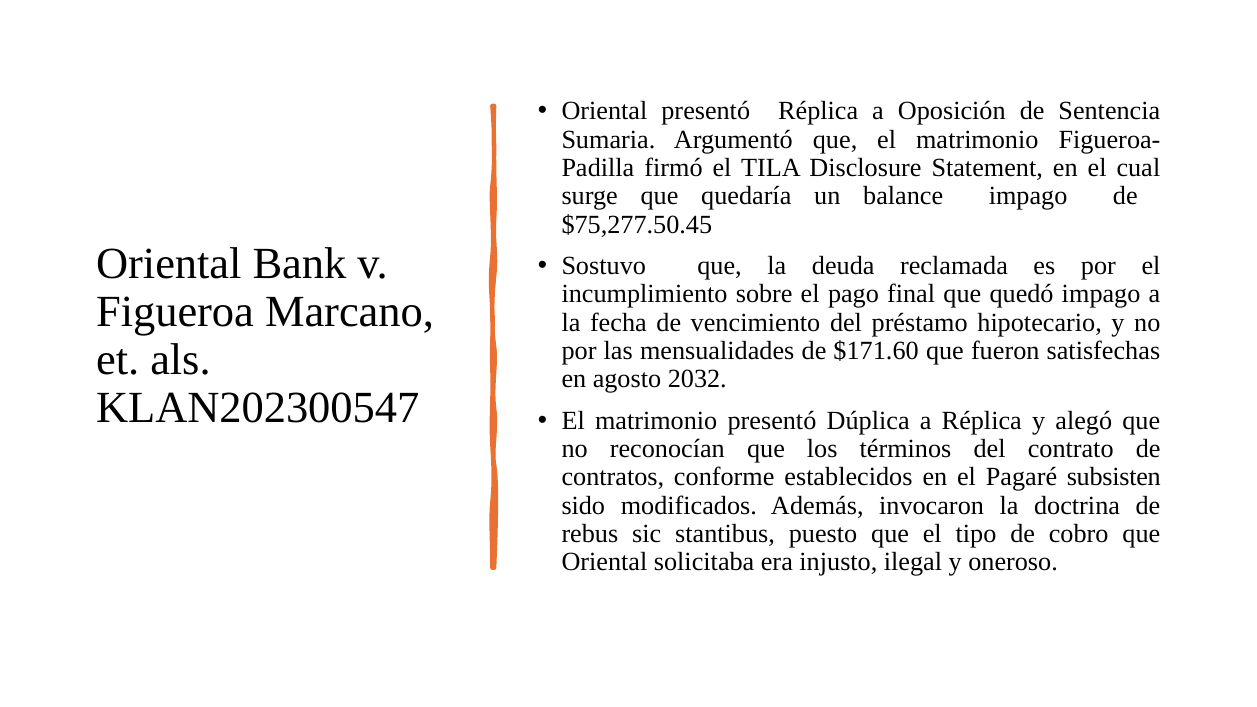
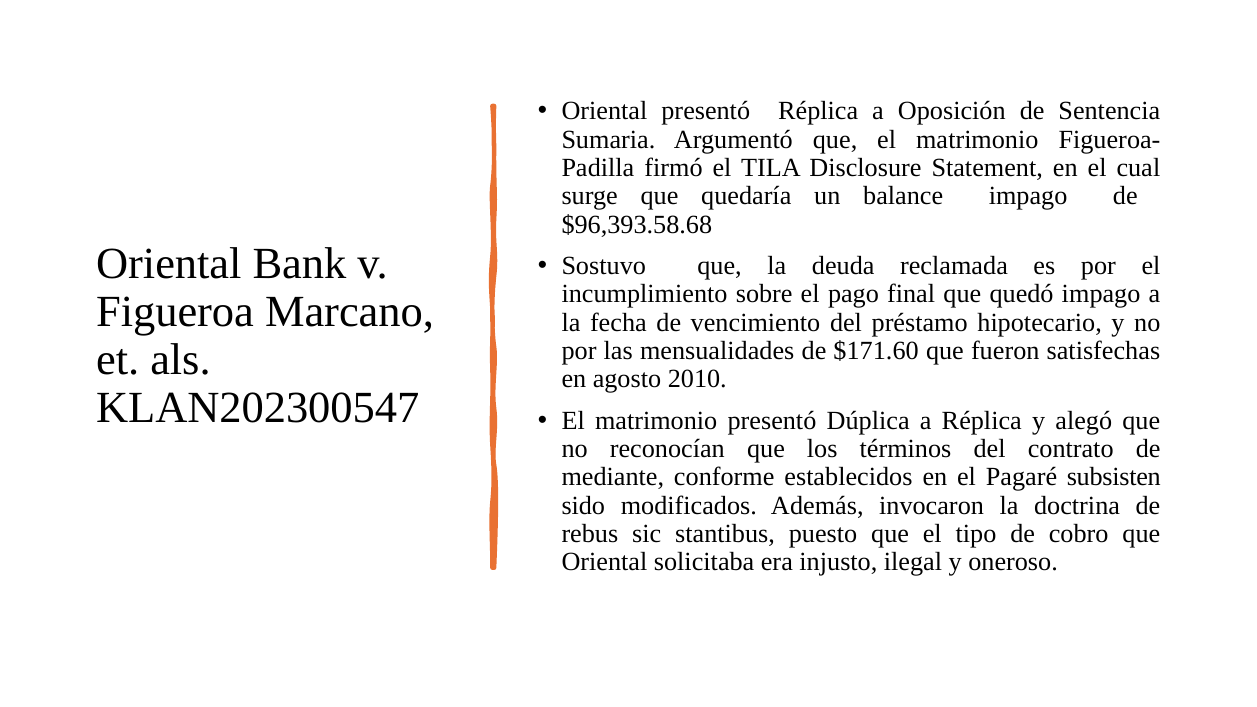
$75,277.50.45: $75,277.50.45 -> $96,393.58.68 (637, 225)
2032: 2032 -> 2010 (697, 379)
contratos: contratos -> mediante (613, 477)
